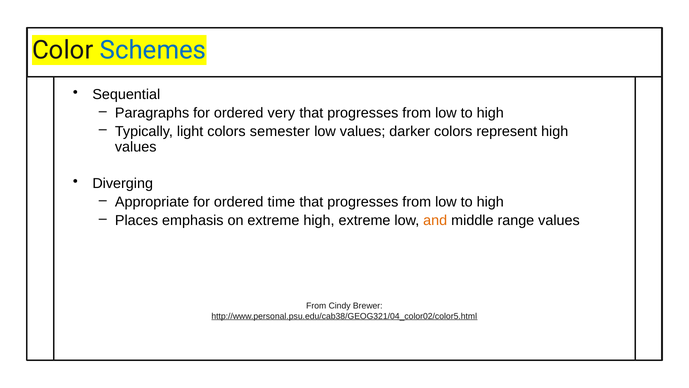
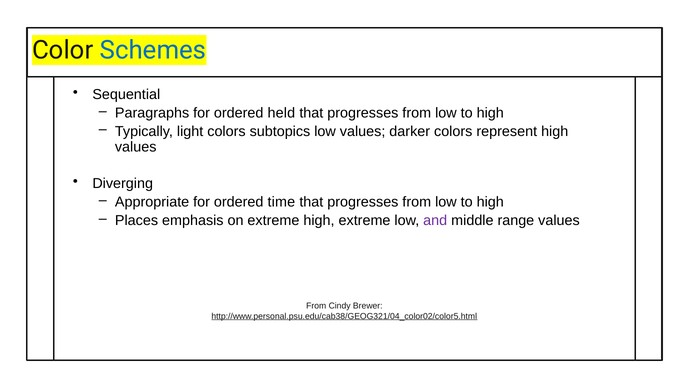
very: very -> held (281, 113)
semester: semester -> subtopics (280, 131)
and colour: orange -> purple (435, 220)
